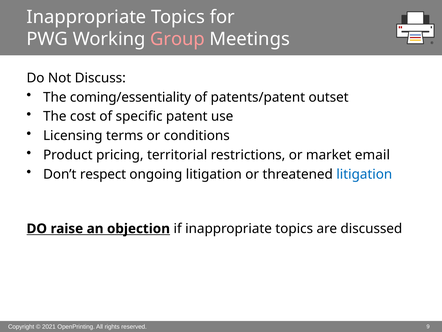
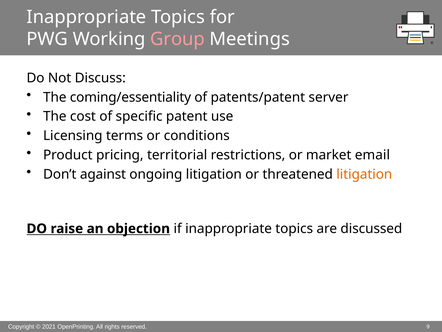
outset: outset -> server (328, 97)
respect: respect -> against (103, 174)
litigation colour: blue -> orange (364, 174)
